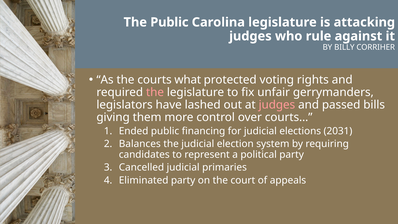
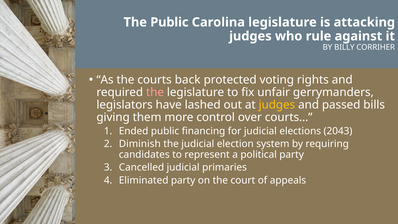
what: what -> back (188, 80)
judges colour: pink -> yellow (277, 105)
2031: 2031 -> 2043 (338, 131)
Balances: Balances -> Diminish (140, 144)
